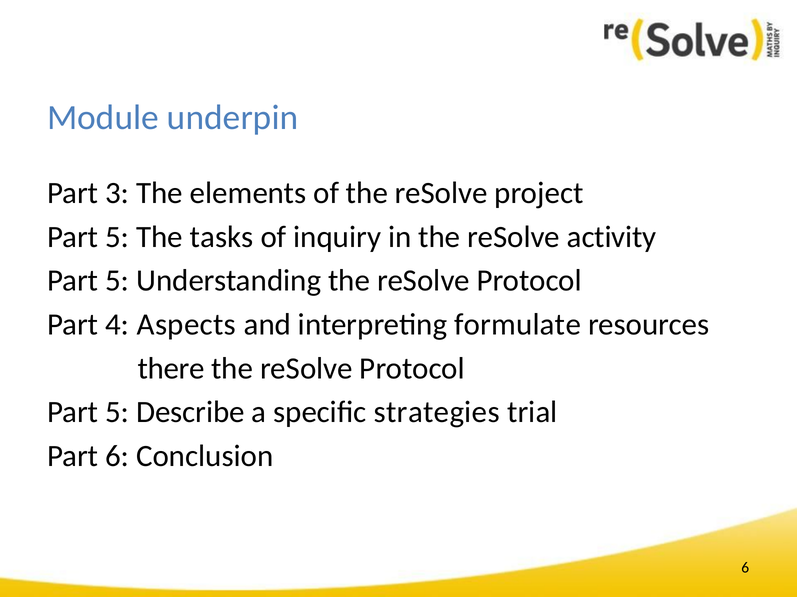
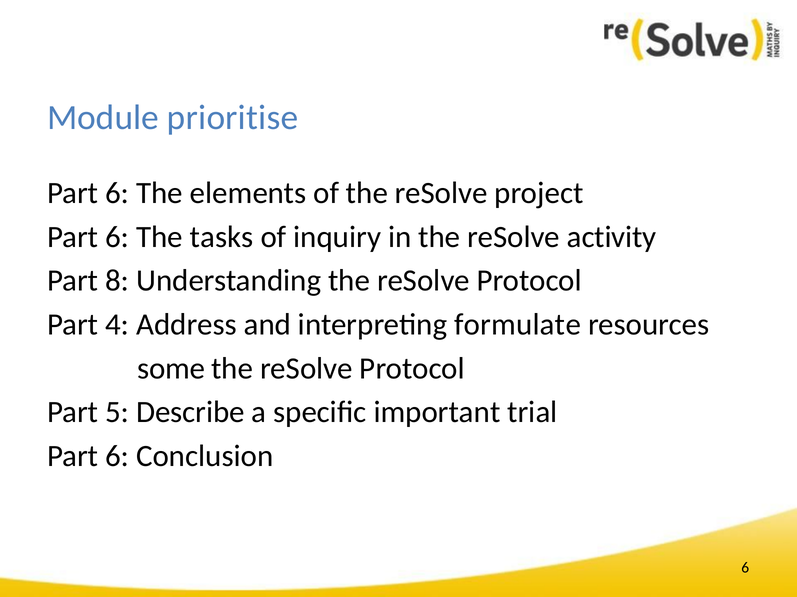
underpin: underpin -> prioritise (233, 118)
3: 3 -> 6 (117, 193)
5: 5 -> 6 (117, 237)
5: 5 -> 8 (117, 281)
Aspects: Aspects -> Address (187, 325)
there: there -> some (171, 369)
strategies: strategies -> important (437, 413)
